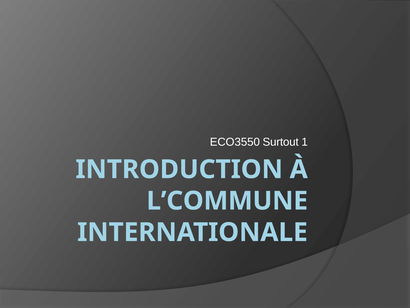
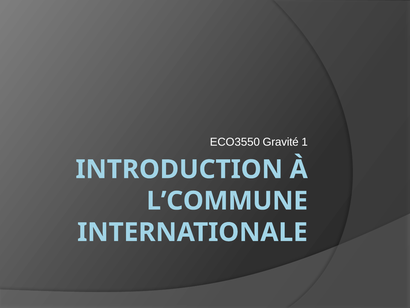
Surtout: Surtout -> Gravité (281, 142)
